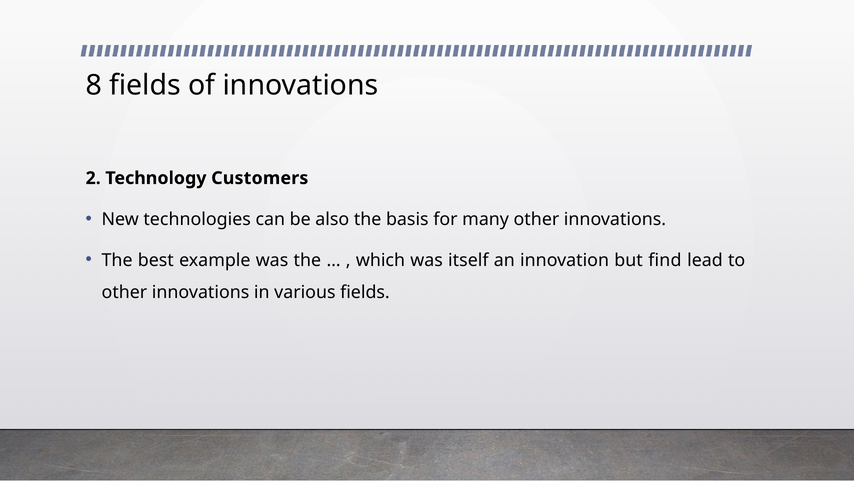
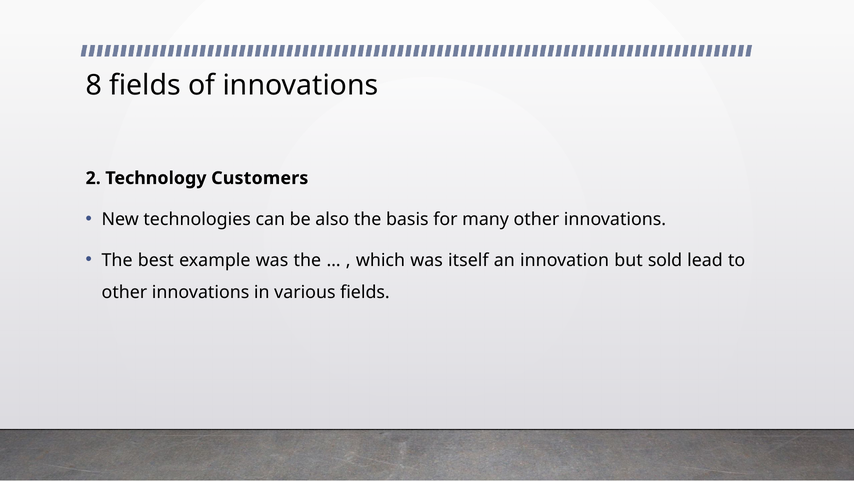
find: find -> sold (665, 260)
